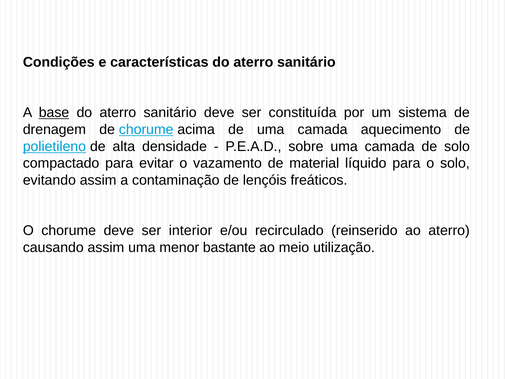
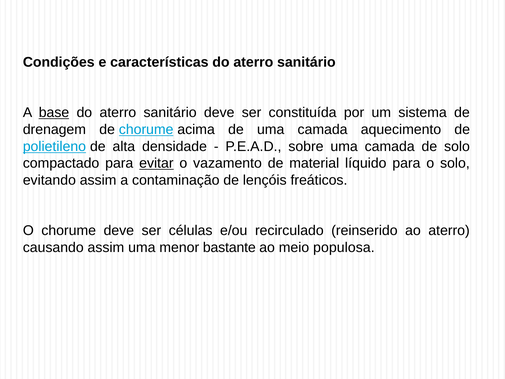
evitar underline: none -> present (156, 163)
interior: interior -> células (191, 230)
utilização: utilização -> populosa (344, 247)
